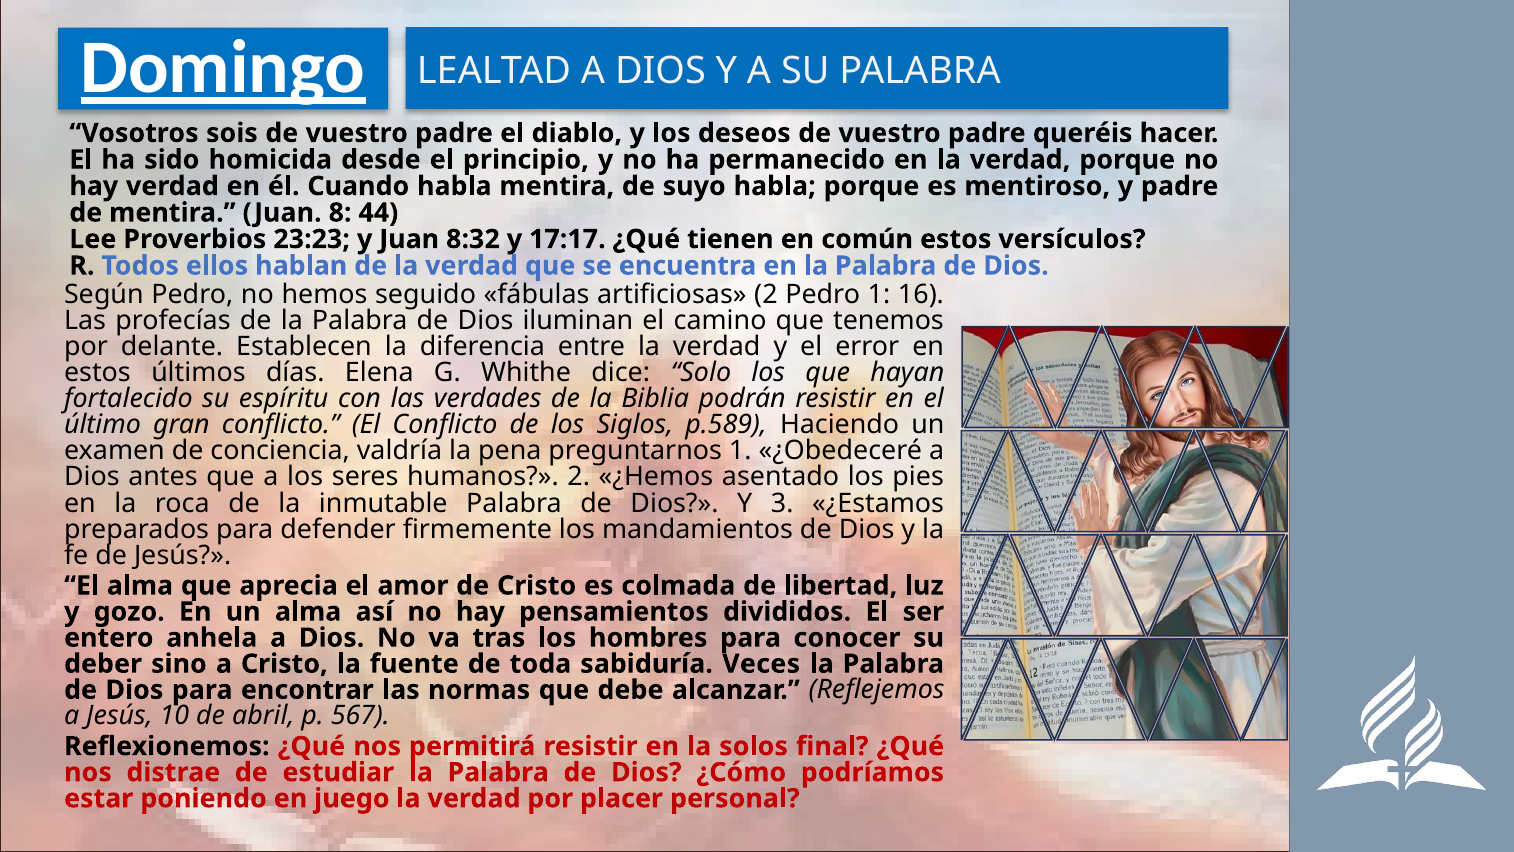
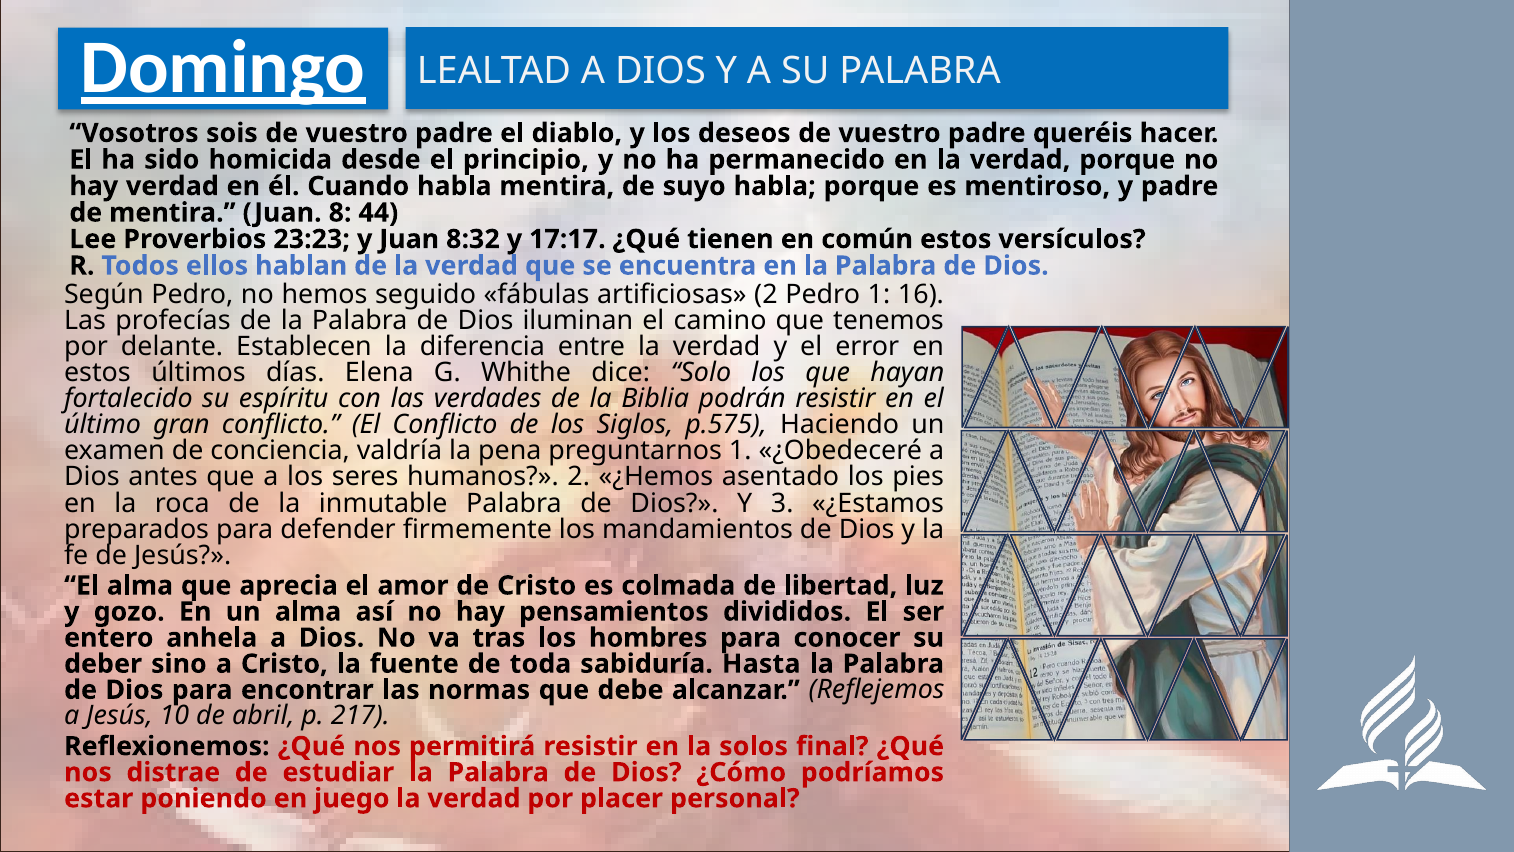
p.589: p.589 -> p.575 (726, 425)
Veces: Veces -> Hasta (761, 664)
567: 567 -> 217 (360, 716)
